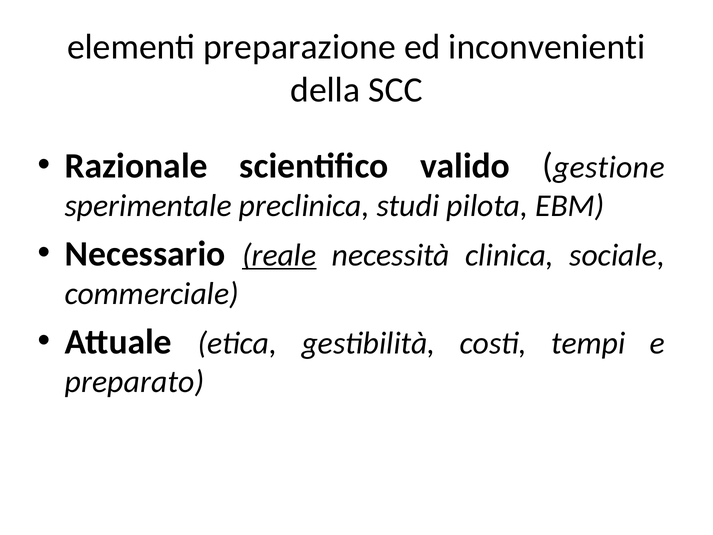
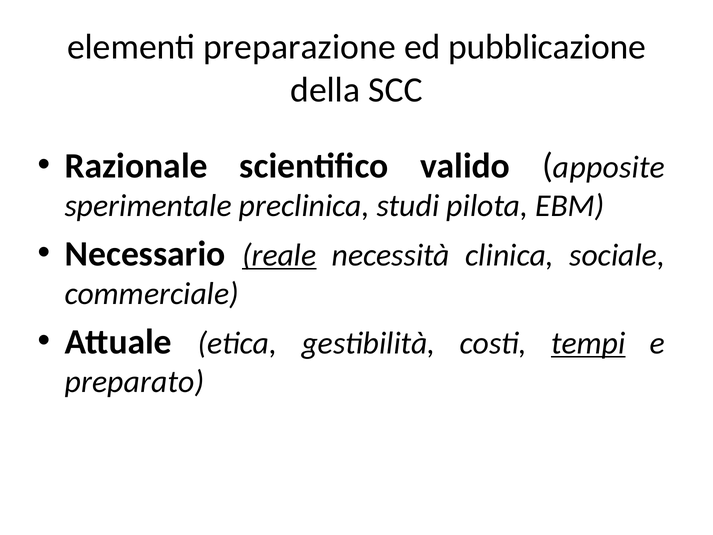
inconvenienti: inconvenienti -> pubblicazione (547, 47)
gestione: gestione -> apposite (609, 167)
tempi underline: none -> present (588, 343)
